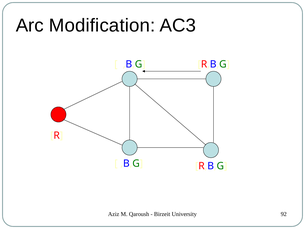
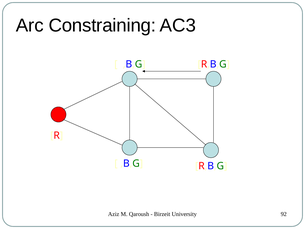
Modification: Modification -> Constraining (102, 25)
